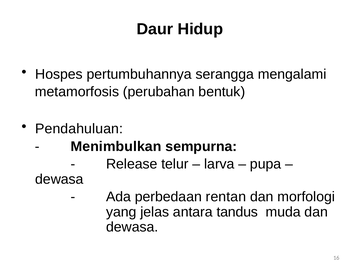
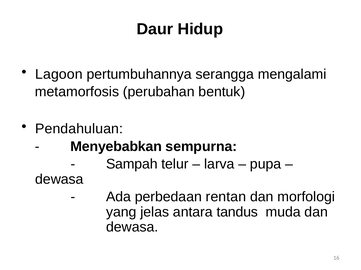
Hospes: Hospes -> Lagoon (59, 74)
Menimbulkan: Menimbulkan -> Menyebabkan (116, 147)
Release: Release -> Sampah (132, 165)
